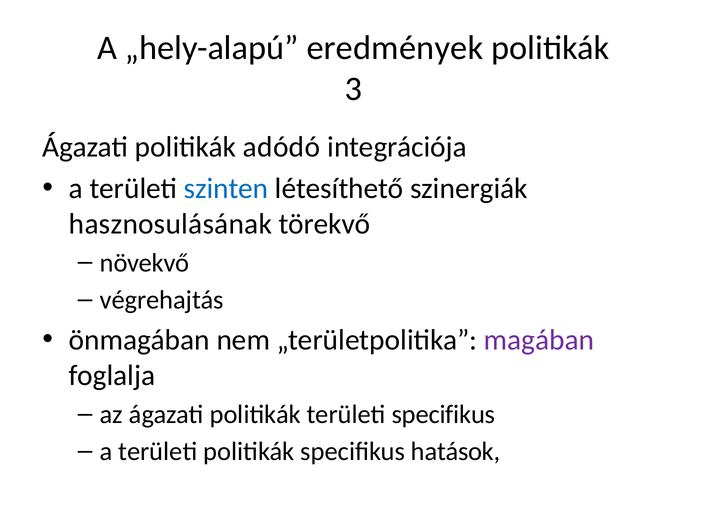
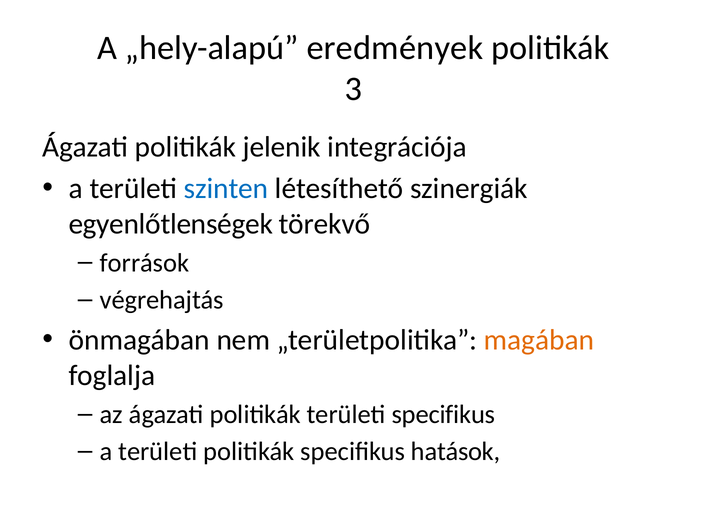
adódó: adódó -> jelenik (282, 147)
hasznosulásának: hasznosulásának -> egyenlőtlenségek (171, 224)
növekvő: növekvő -> források (145, 263)
magában colour: purple -> orange (539, 340)
